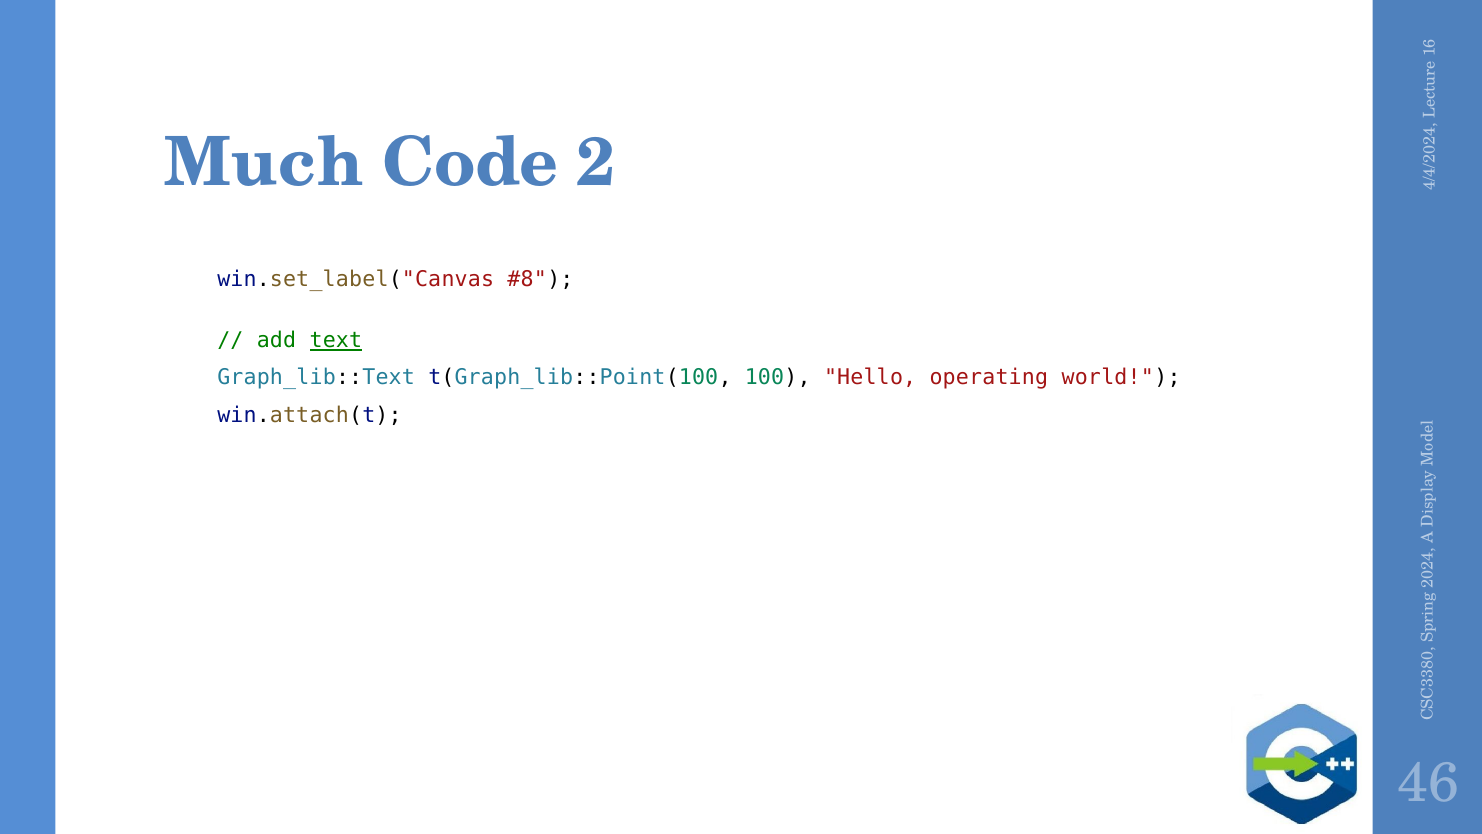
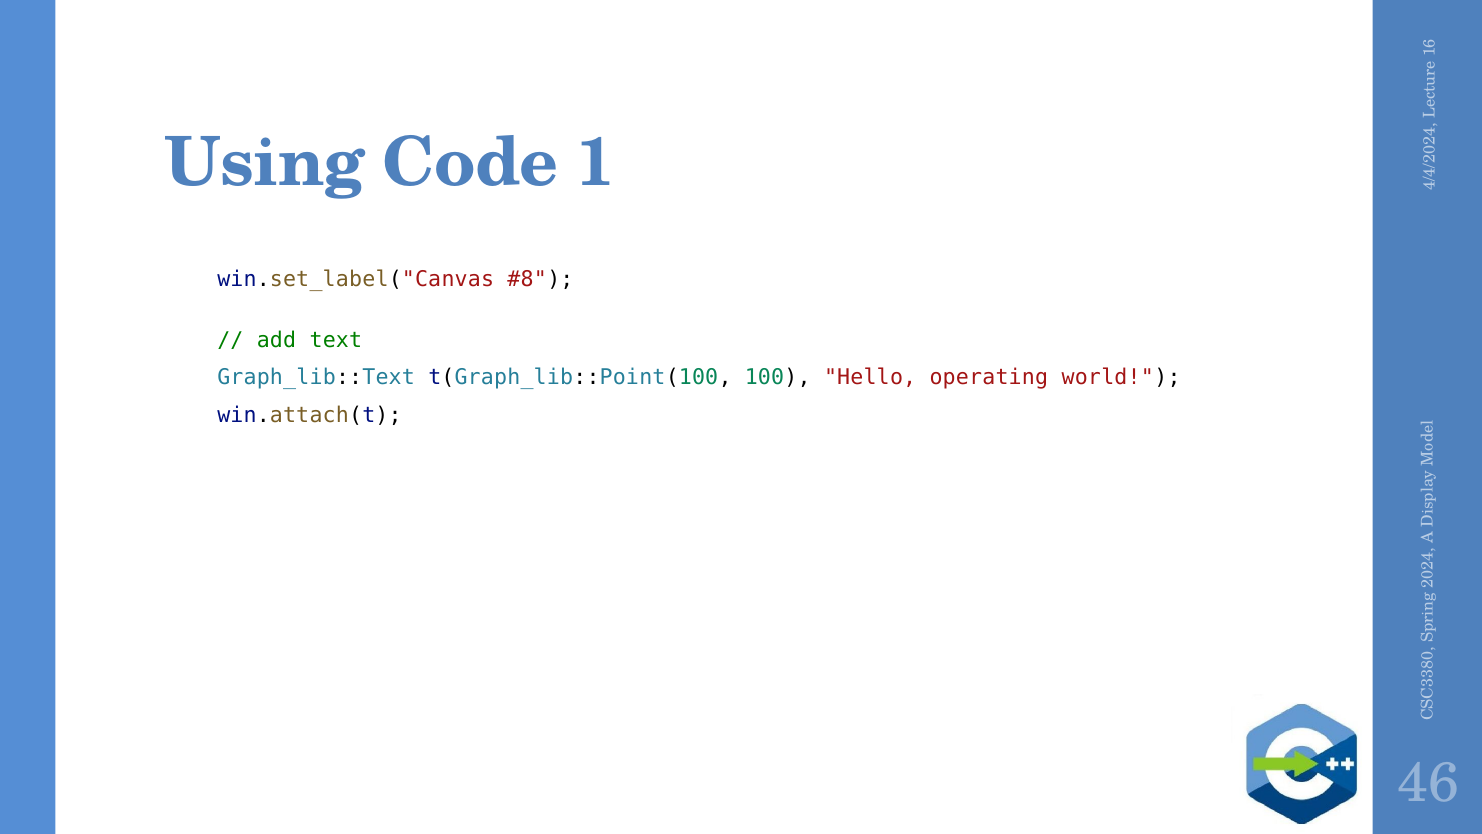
Much: Much -> Using (265, 163)
Code 2: 2 -> 1 (596, 163)
text underline: present -> none (336, 341)
